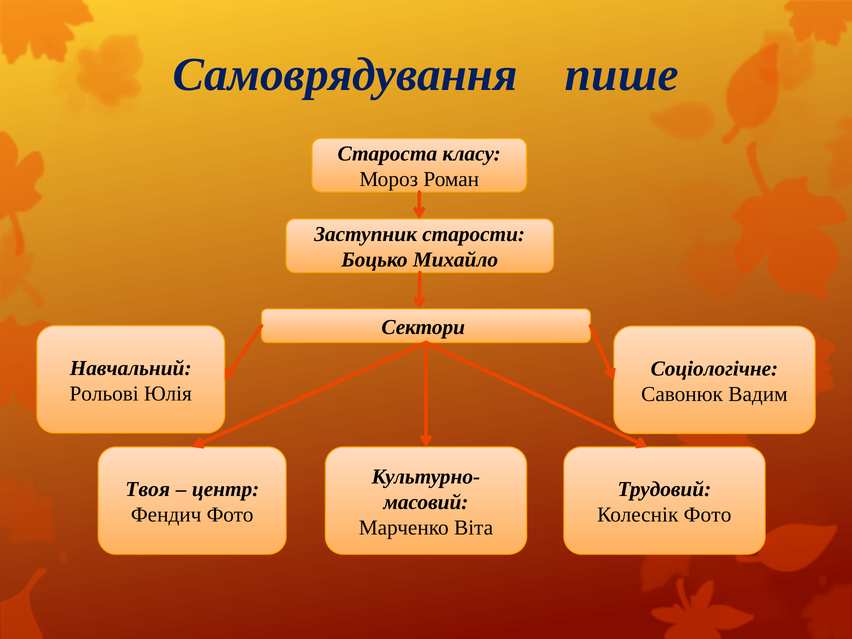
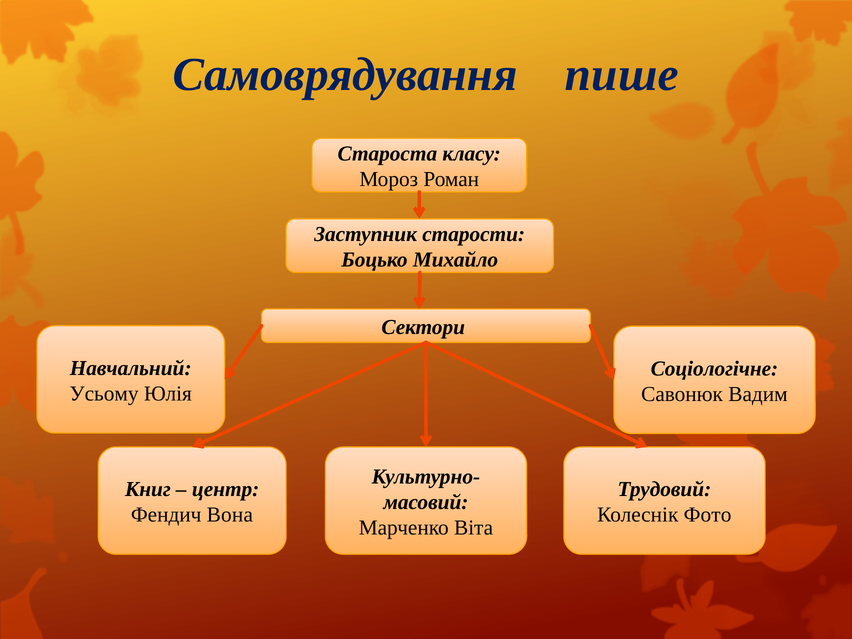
Рольові: Рольові -> Усьому (104, 394)
Твоя: Твоя -> Книг (148, 489)
Фендич Фото: Фото -> Вона (230, 515)
